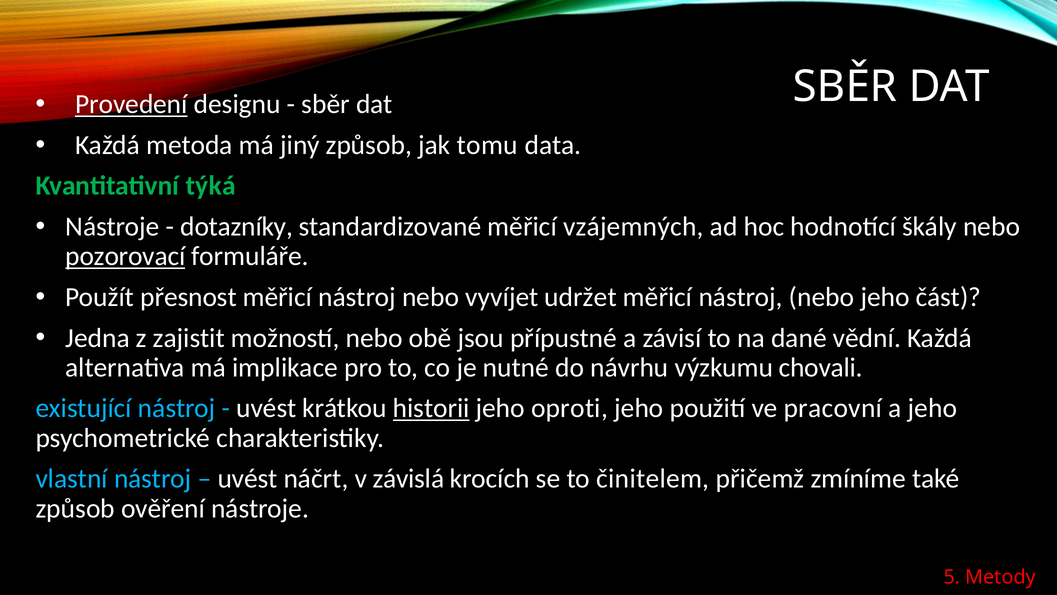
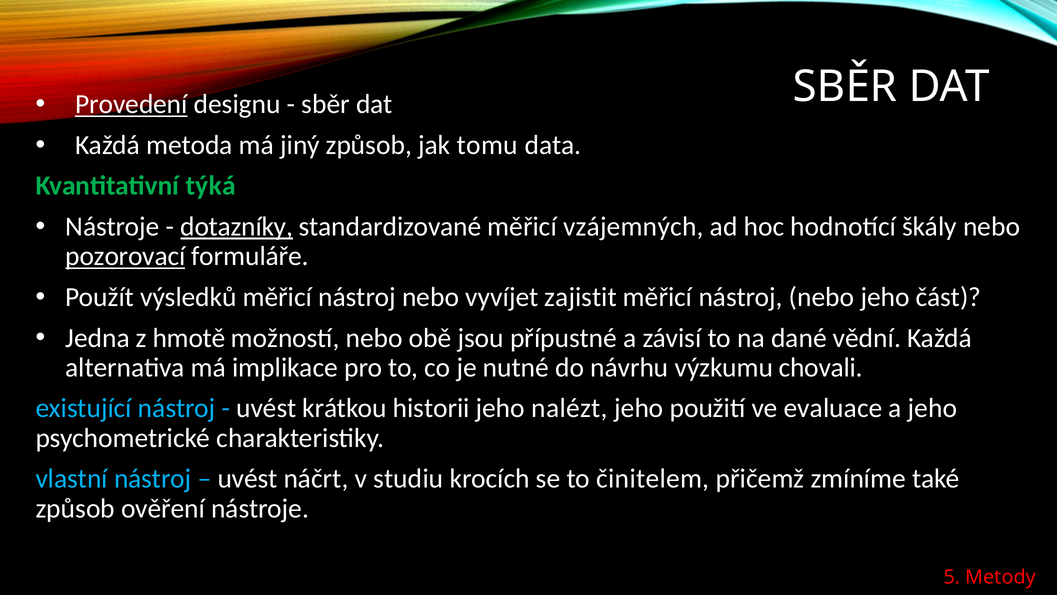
dotazníky underline: none -> present (237, 226)
přesnost: přesnost -> výsledků (189, 297)
udržet: udržet -> zajistit (581, 297)
zajistit: zajistit -> hmotě (189, 338)
historii underline: present -> none (431, 408)
oproti: oproti -> nalézt (569, 408)
pracovní: pracovní -> evaluace (833, 408)
závislá: závislá -> studiu (408, 479)
